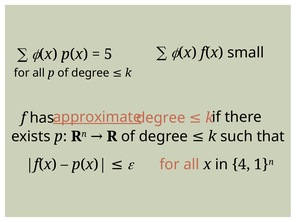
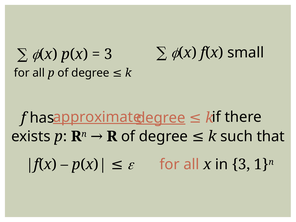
5: 5 -> 3 (108, 54)
degree underline: none -> present (161, 118)
in 4: 4 -> 3 (241, 164)
